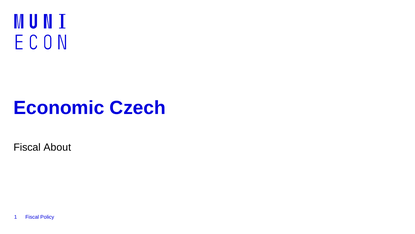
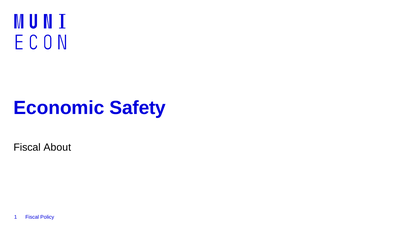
Czech: Czech -> Safety (138, 108)
